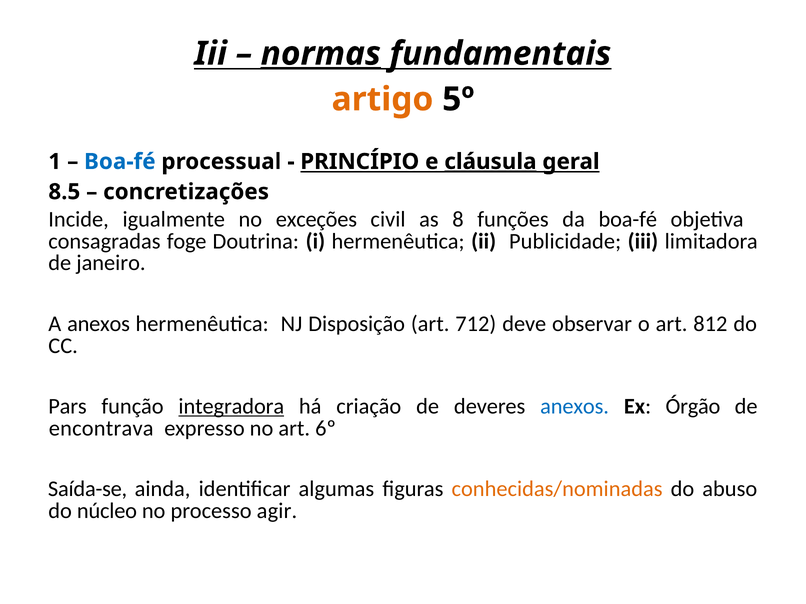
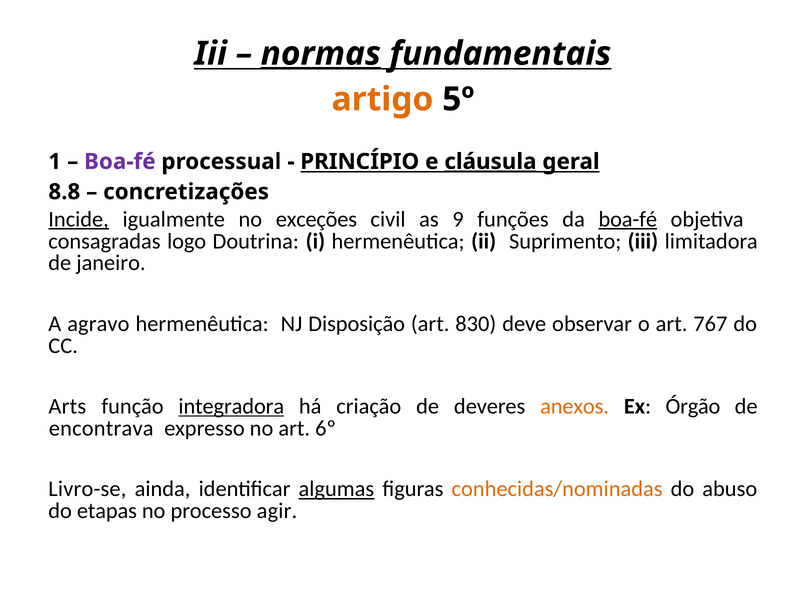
Boa-fé colour: blue -> purple (120, 162)
8.5: 8.5 -> 8.8 (64, 192)
Incide underline: none -> present (79, 219)
8: 8 -> 9 (458, 219)
boa-fé underline: none -> present (628, 219)
foge: foge -> logo (187, 241)
Publicidade: Publicidade -> Suprimento (565, 241)
A anexos: anexos -> agravo (98, 324)
712: 712 -> 830 (476, 324)
812: 812 -> 767 (710, 324)
Pars: Pars -> Arts (67, 407)
anexos colour: blue -> orange (575, 407)
Saída-se: Saída-se -> Livro-se (87, 489)
algumas underline: none -> present (336, 489)
núcleo: núcleo -> etapas (107, 511)
